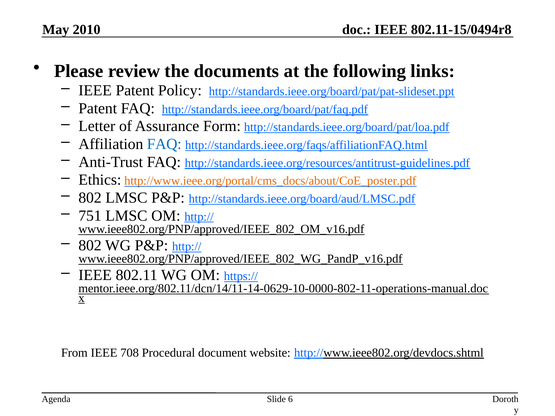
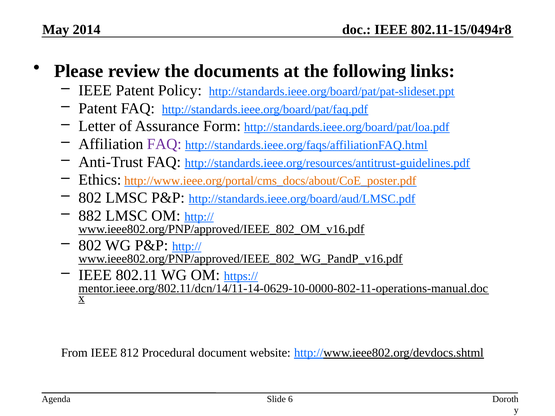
2010: 2010 -> 2014 (87, 30)
FAQ colour: blue -> purple (164, 144)
751: 751 -> 882 (90, 216)
708: 708 -> 812 (130, 353)
